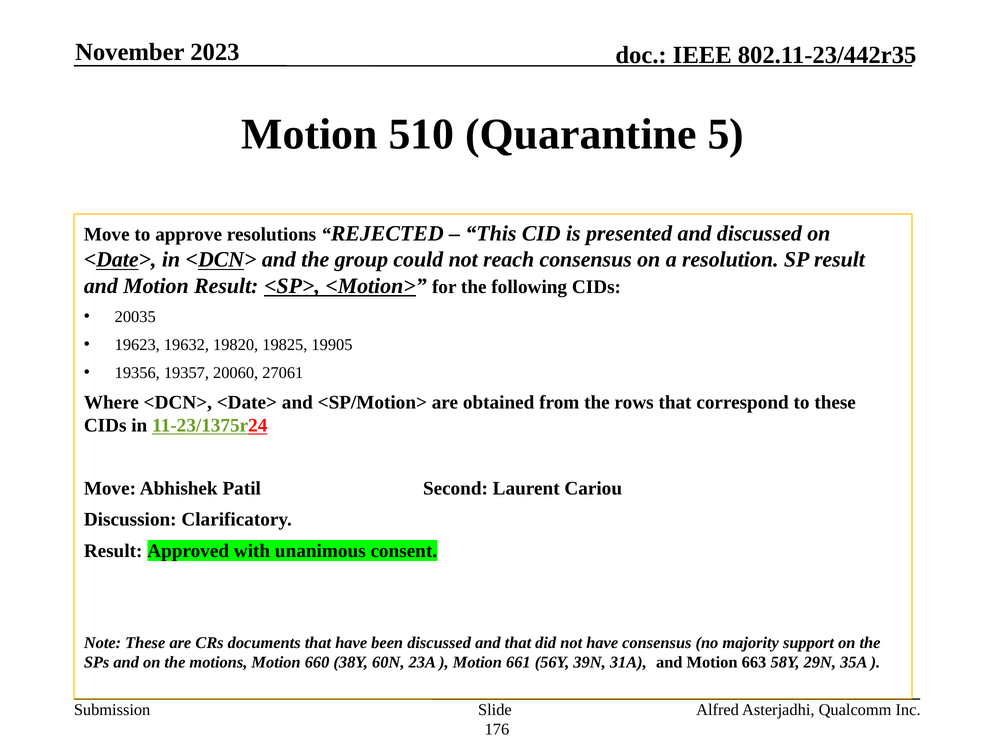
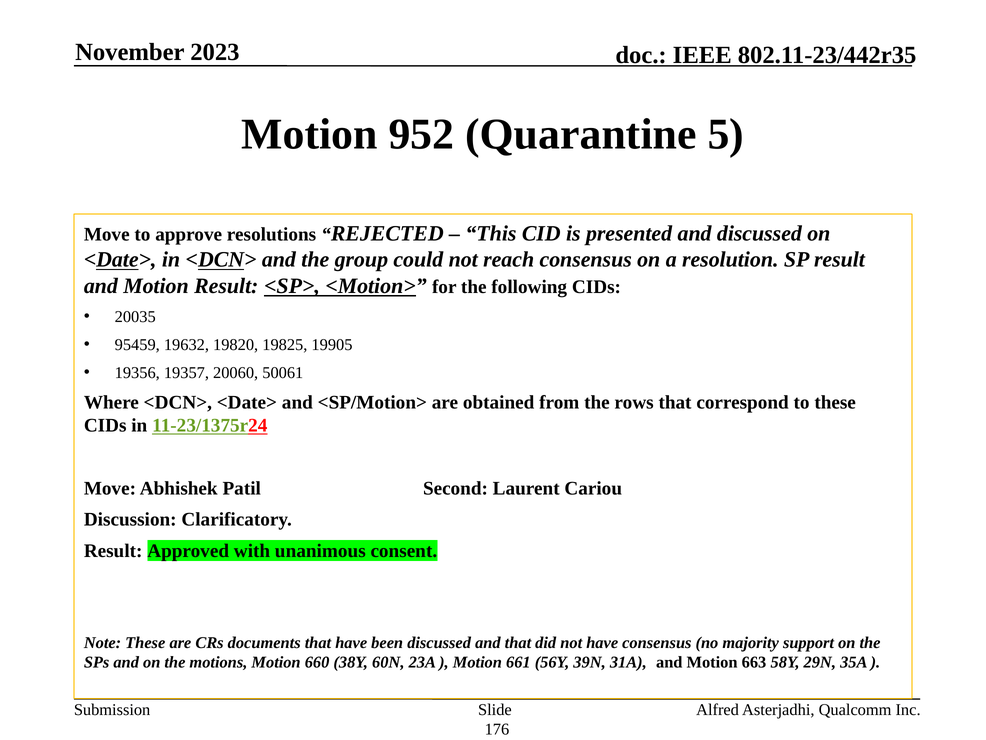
510: 510 -> 952 (421, 134)
19623: 19623 -> 95459 (137, 345)
27061: 27061 -> 50061 (283, 373)
